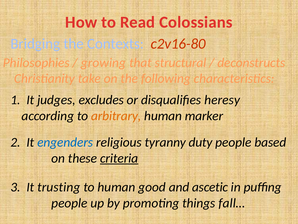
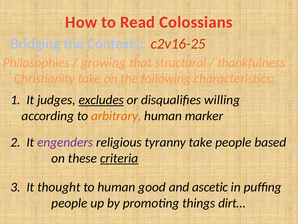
c2v16-80: c2v16-80 -> c2v16-25 (178, 44)
deconstructs: deconstructs -> thankfulness (251, 63)
excludes underline: none -> present (101, 100)
heresy: heresy -> willing (222, 100)
engenders colour: blue -> purple (65, 142)
tyranny duty: duty -> take (201, 142)
trusting: trusting -> thought (59, 187)
fall…: fall… -> dirt… (232, 203)
